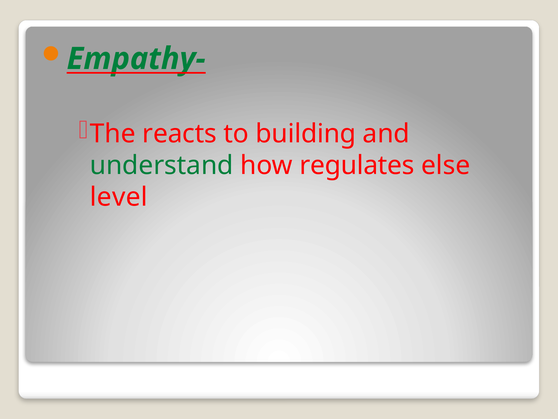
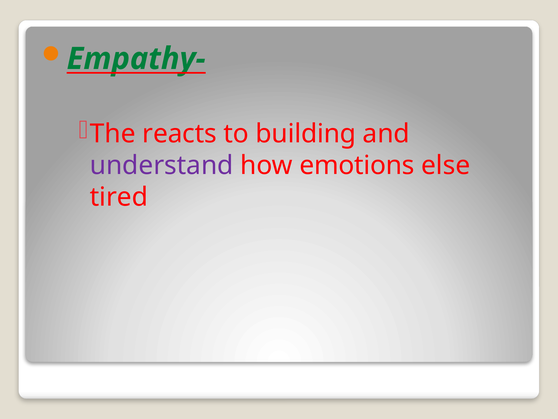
understand colour: green -> purple (162, 165)
regulates: regulates -> emotions (357, 165)
level: level -> tired (119, 197)
